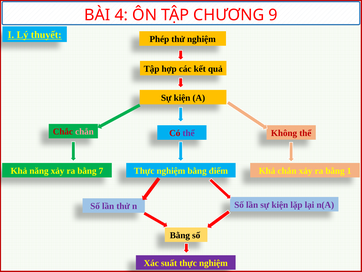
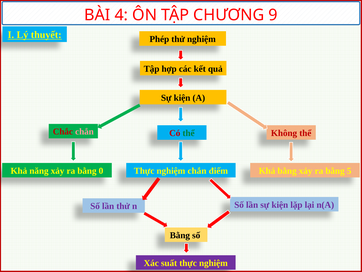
thể colour: purple -> green (189, 133)
7: 7 -> 0 (101, 171)
nghiệm bằng: bằng -> chắn (197, 171)
Khả chắn: chắn -> bằng (287, 171)
1: 1 -> 5 (349, 171)
